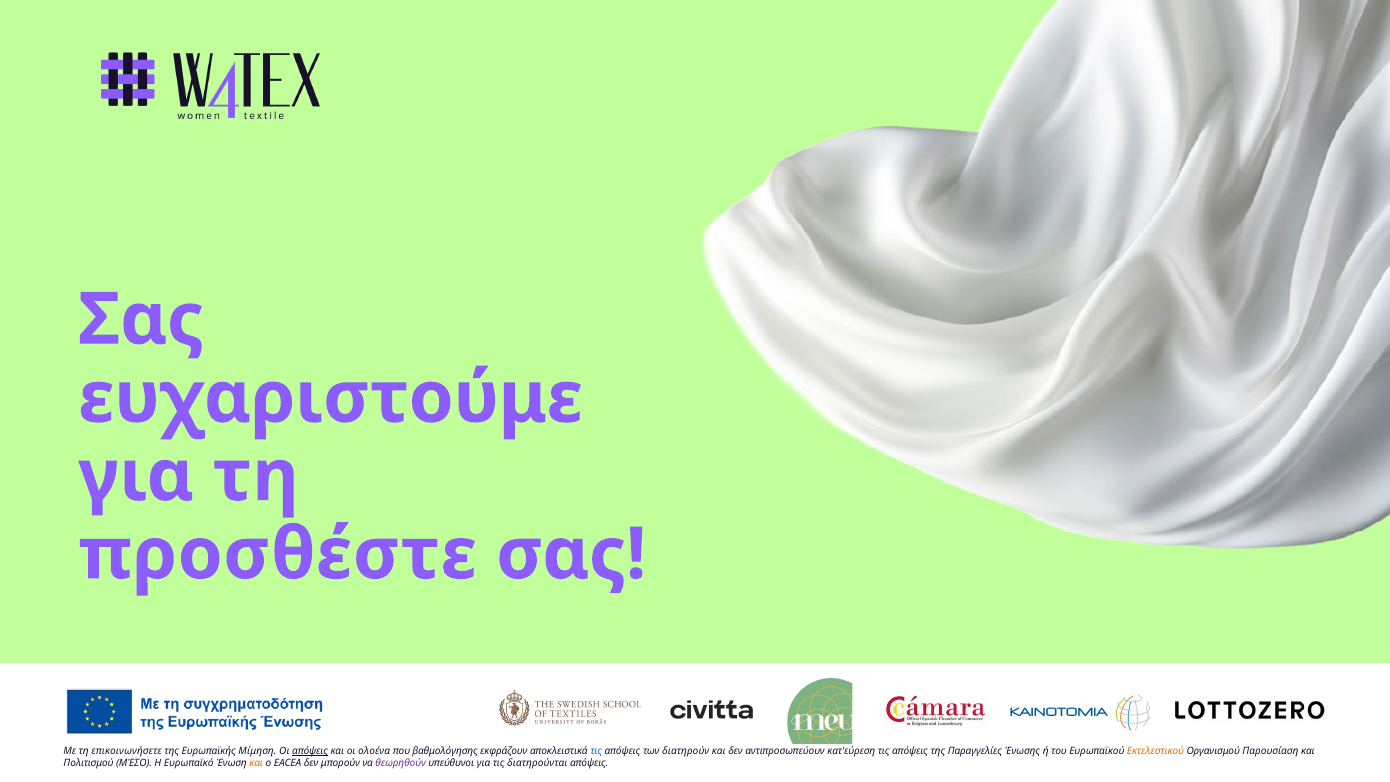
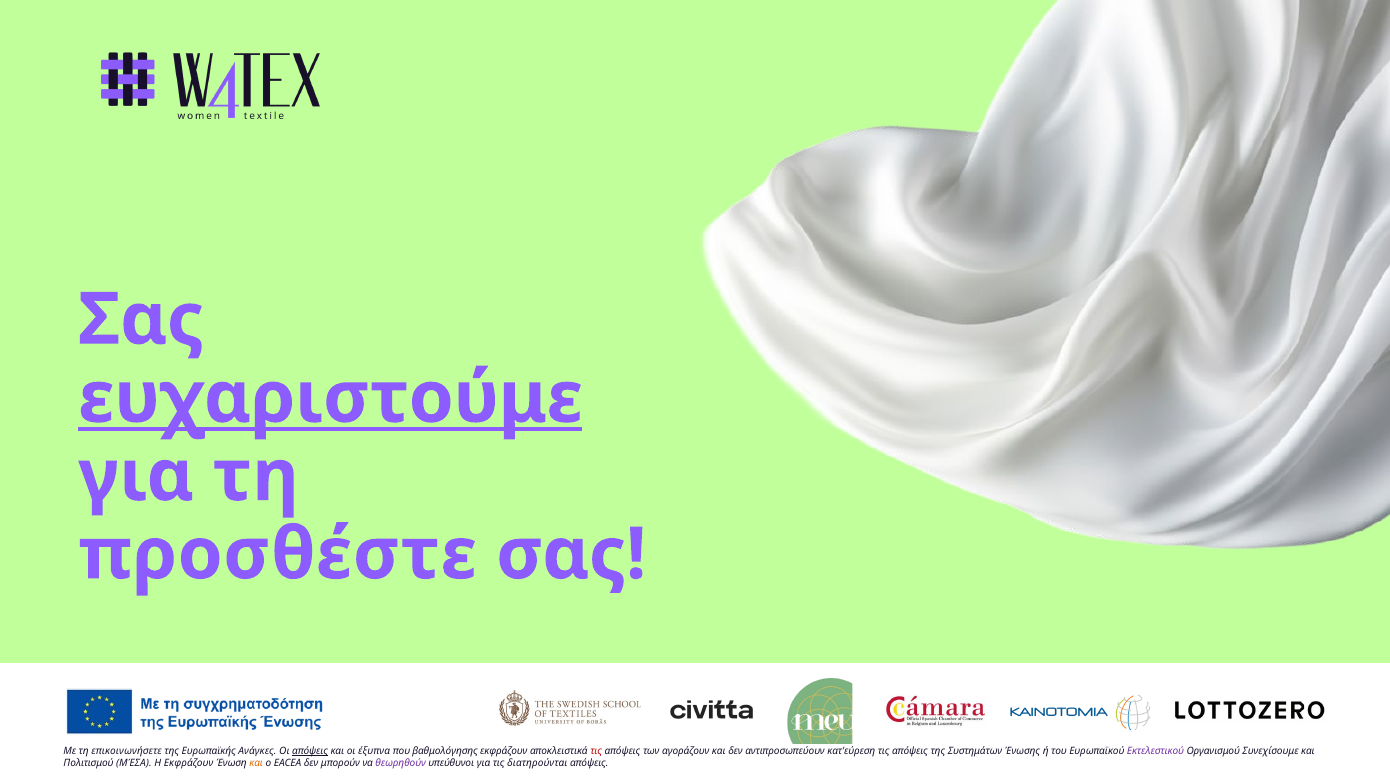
ευχαριστούμε underline: none -> present (331, 398)
Μίμηση: Μίμηση -> Ανάγκες (258, 751)
ολοένα: ολοένα -> έξυπνα (374, 751)
τις colour: blue -> red (596, 751)
διατηρούν: διατηρούν -> αγοράζουν (686, 751)
Παραγγελίες: Παραγγελίες -> Συστημάτων (975, 751)
Εκτελεστικού colour: orange -> purple (1155, 751)
Παρουσίαση: Παρουσίαση -> Συνεχίσουμε (1270, 751)
ΜΈΣΟ: ΜΈΣΟ -> ΜΈΣΑ (134, 763)
Η Ευρωπαϊκό: Ευρωπαϊκό -> Εκφράζουν (189, 763)
